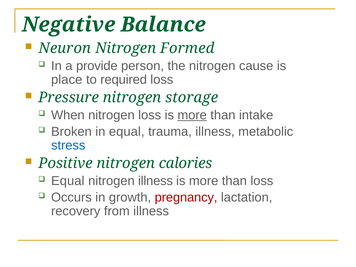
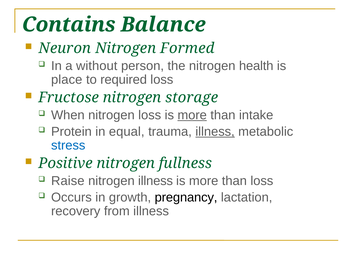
Negative: Negative -> Contains (69, 25)
provide: provide -> without (97, 66)
cause: cause -> health (256, 66)
Pressure: Pressure -> Fructose (69, 98)
Broken: Broken -> Protein (71, 132)
illness underline: none -> present (215, 132)
calories: calories -> fullness (185, 163)
Equal: Equal -> Raise (68, 181)
pregnancy colour: red -> black (186, 197)
